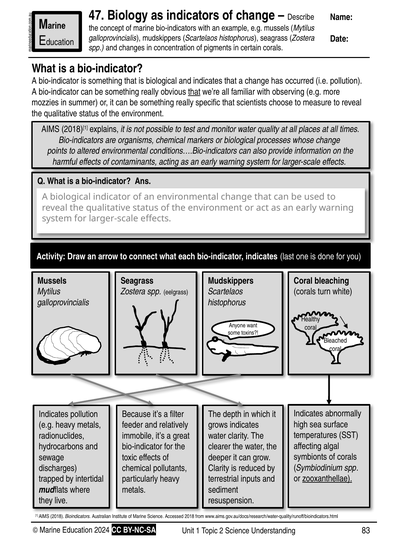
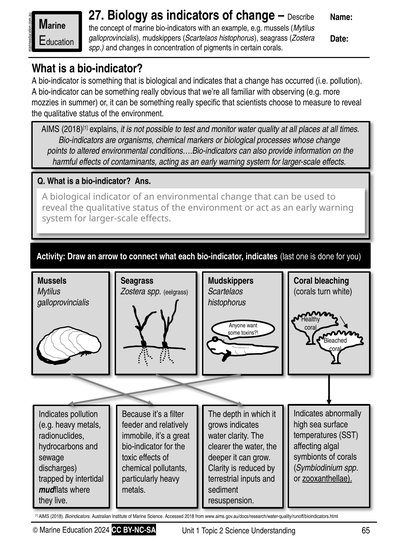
47: 47 -> 27 (97, 15)
that underline: present -> none (194, 92)
83: 83 -> 65 (366, 531)
